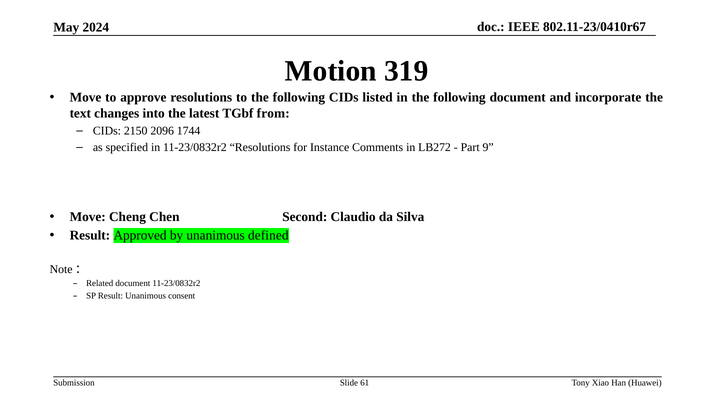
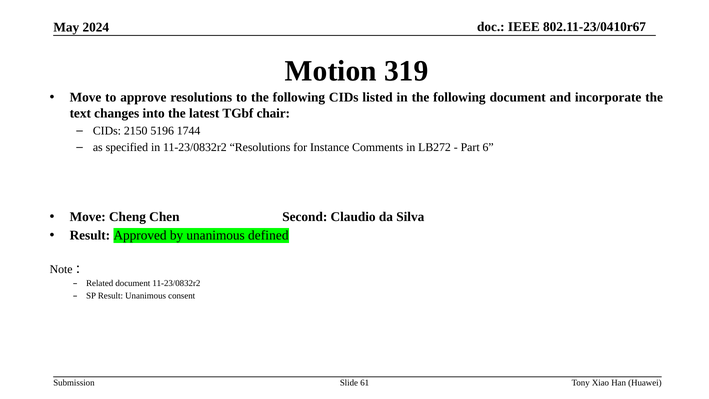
from: from -> chair (273, 113)
2096: 2096 -> 5196 (162, 131)
9: 9 -> 6 (488, 147)
